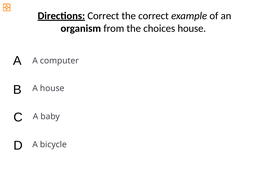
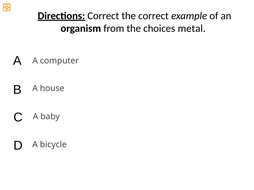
choices house: house -> metal (192, 29)
